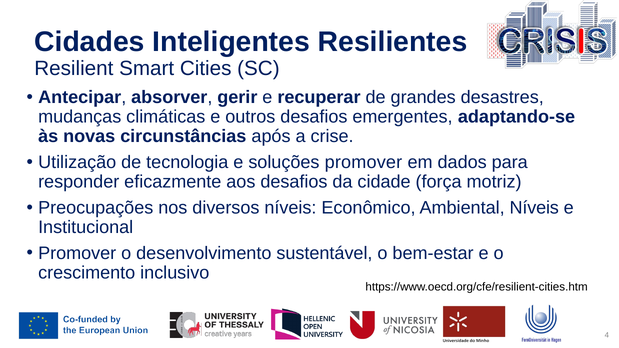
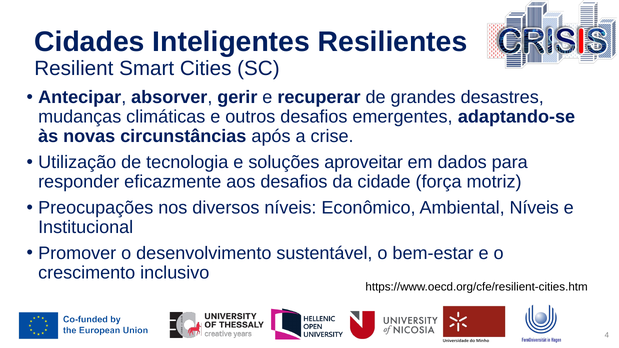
soluções promover: promover -> aproveitar (364, 162)
